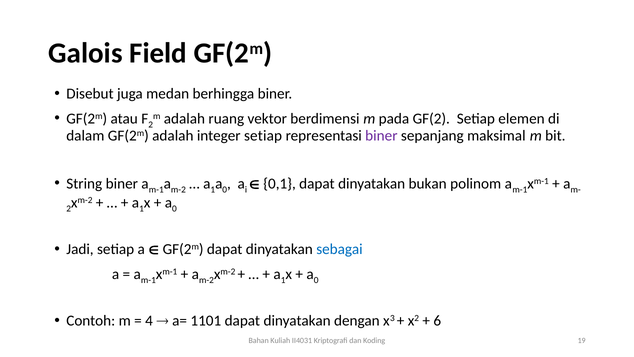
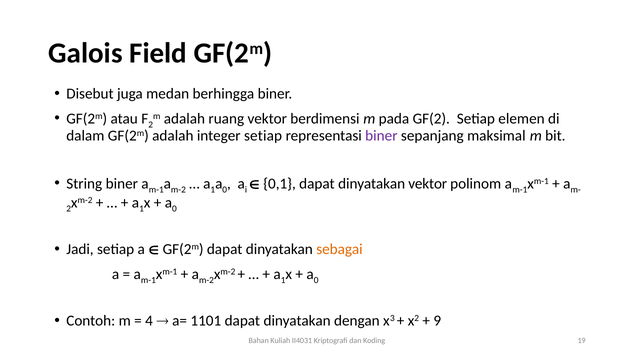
dinyatakan bukan: bukan -> vektor (428, 184)
sebagai colour: blue -> orange (339, 249)
6: 6 -> 9 (437, 321)
